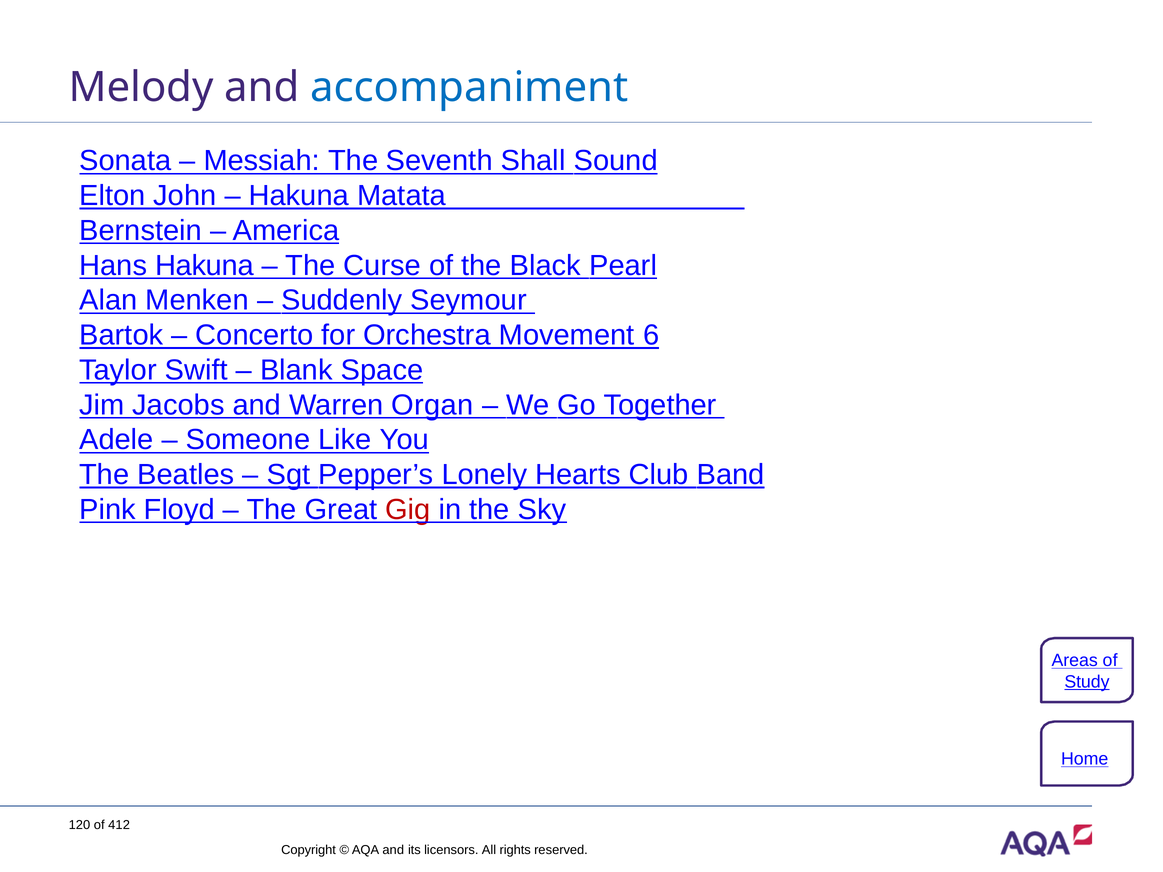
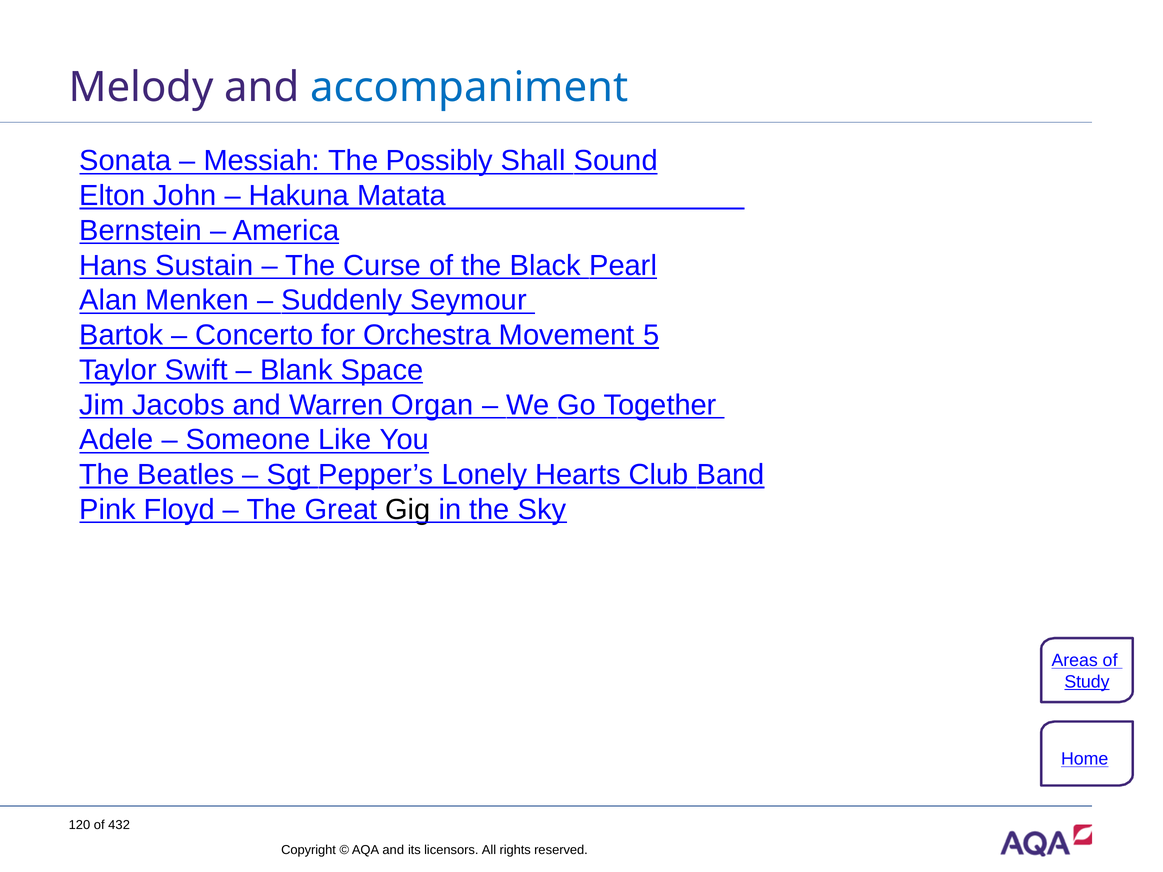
Seventh: Seventh -> Possibly (439, 161)
Hans Hakuna: Hakuna -> Sustain (204, 265)
6: 6 -> 5 (651, 335)
Gig colour: red -> black (408, 510)
412: 412 -> 432 (119, 825)
